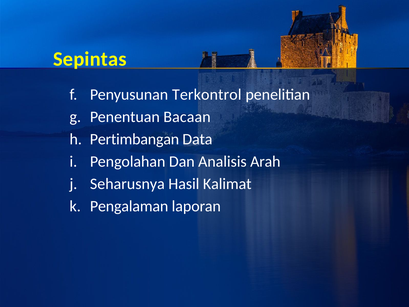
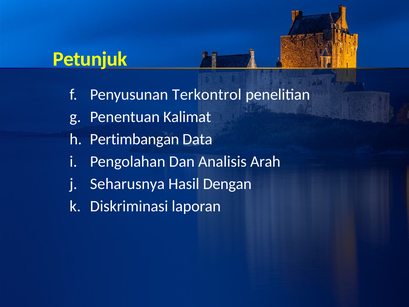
Sepintas: Sepintas -> Petunjuk (90, 59)
Bacaan: Bacaan -> Kalimat (187, 117)
Kalimat: Kalimat -> Dengan (227, 184)
Pengalaman: Pengalaman -> Diskriminasi (129, 206)
